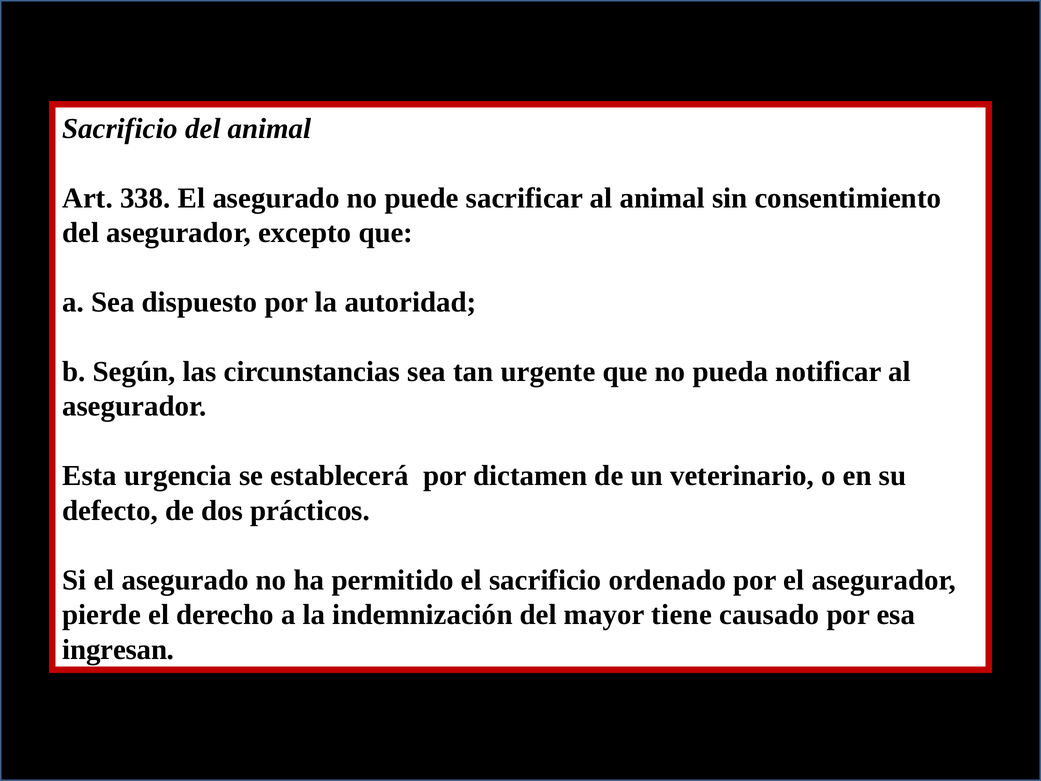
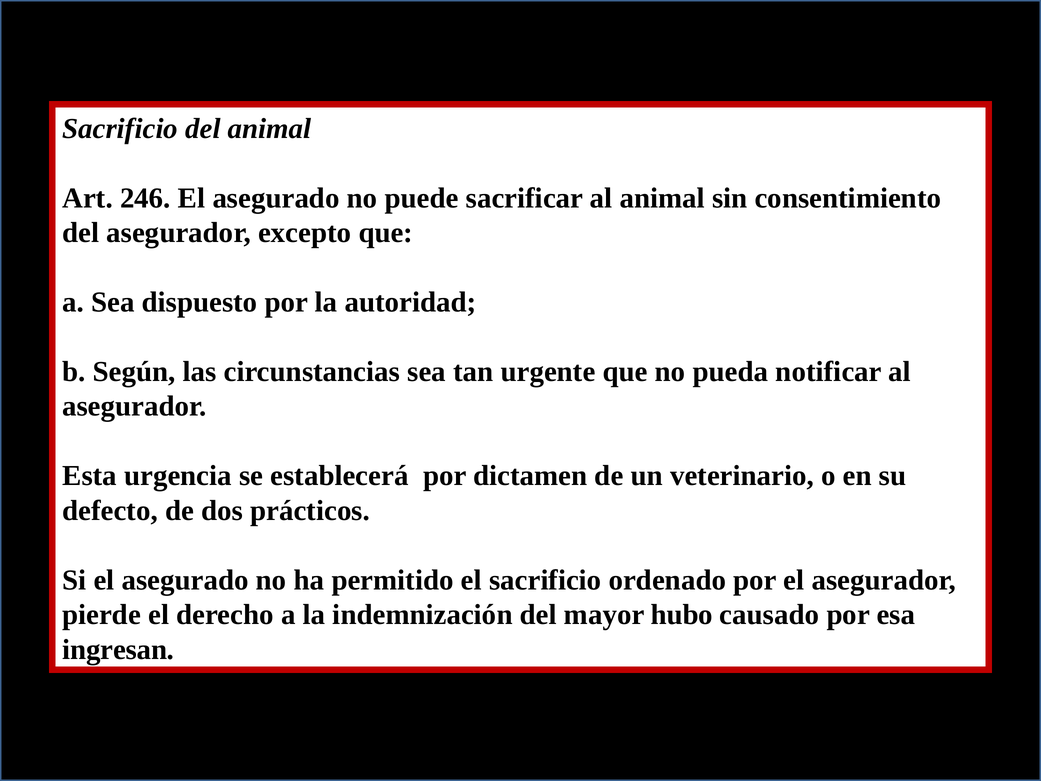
338: 338 -> 246 (145, 198)
tiene: tiene -> hubo (682, 615)
